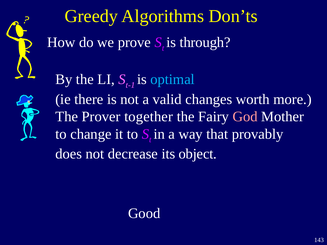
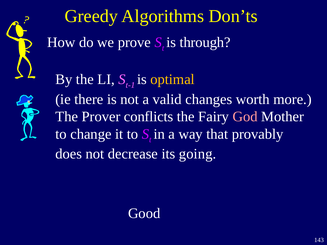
optimal colour: light blue -> yellow (173, 79)
together: together -> conflicts (149, 117)
object: object -> going (198, 154)
